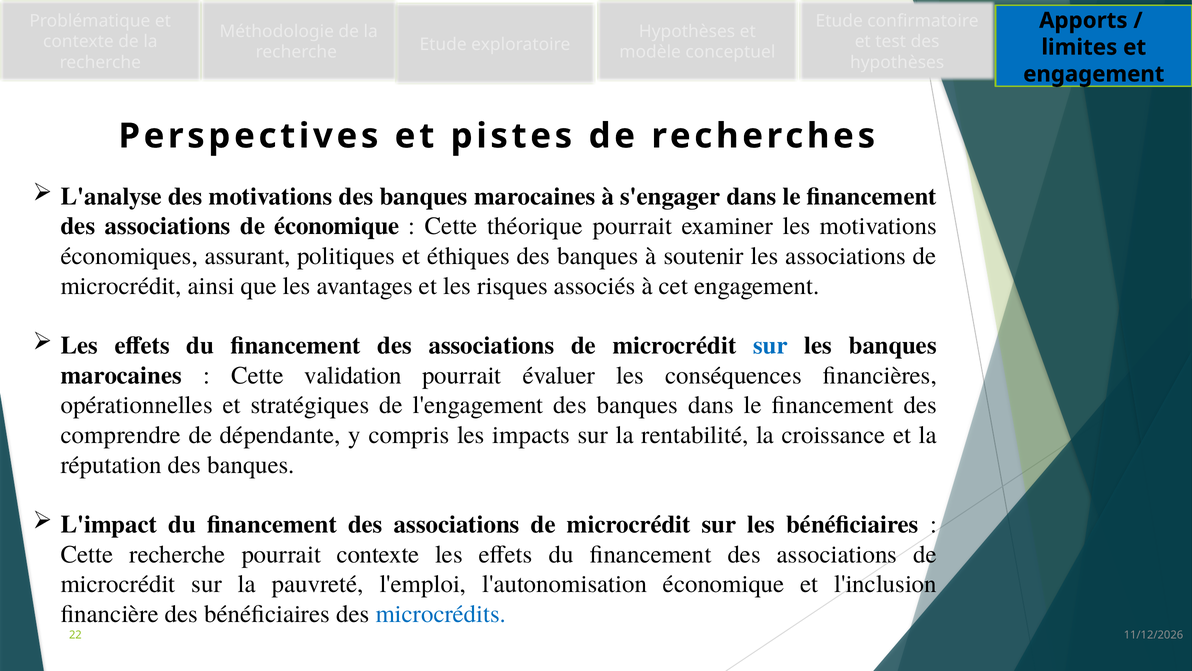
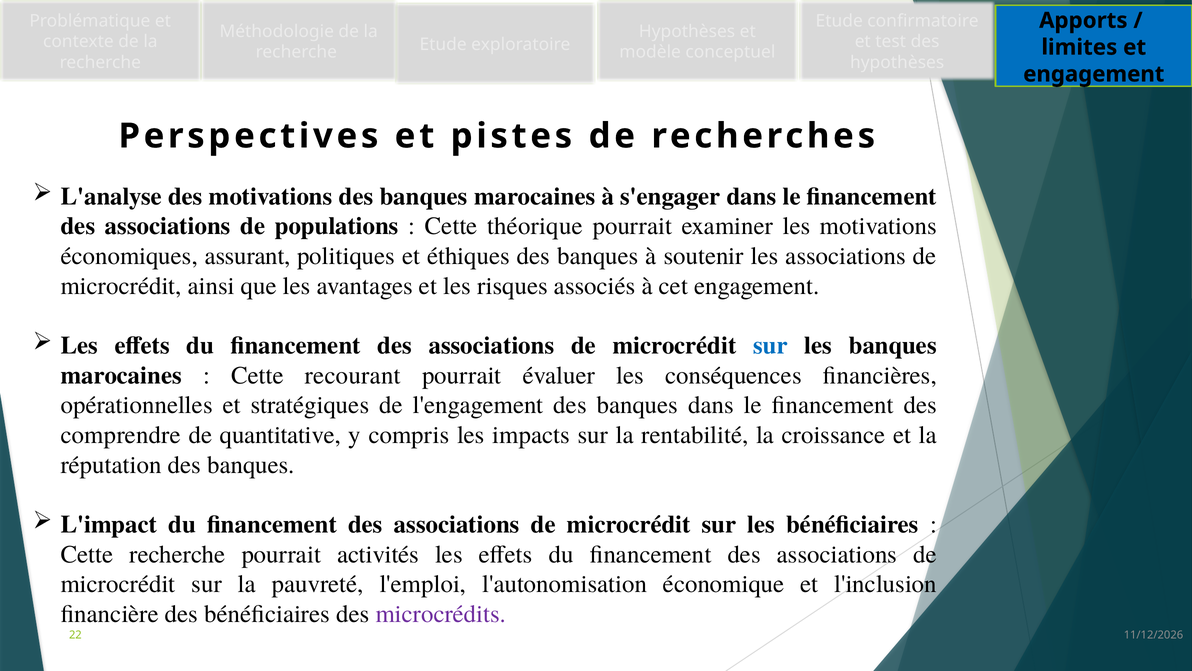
de économique: économique -> populations (337, 226)
validation: validation -> recourant (353, 375)
dépendante: dépendante -> quantitative (280, 435)
pourrait contexte: contexte -> activités (378, 554)
microcrédits colour: blue -> purple (441, 614)
